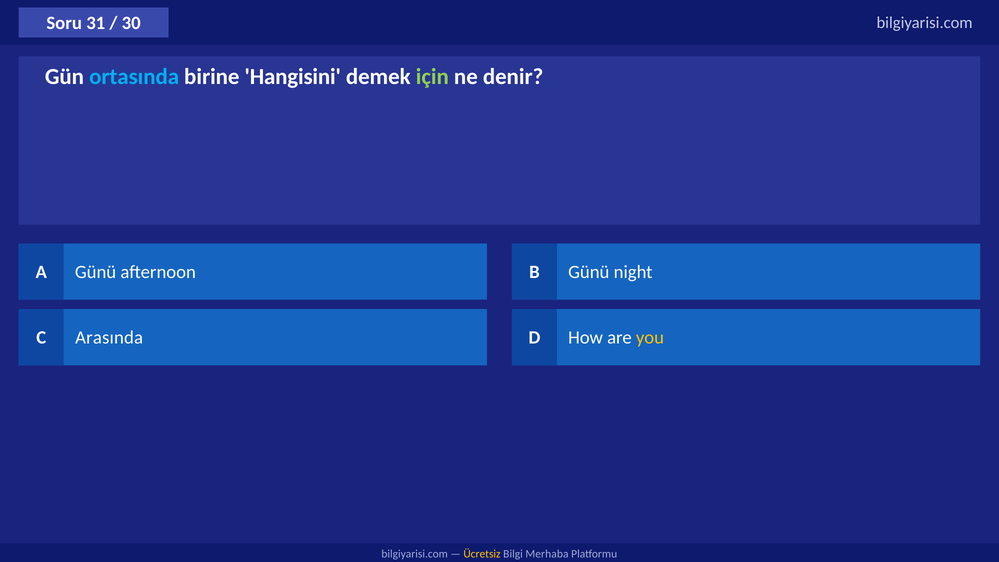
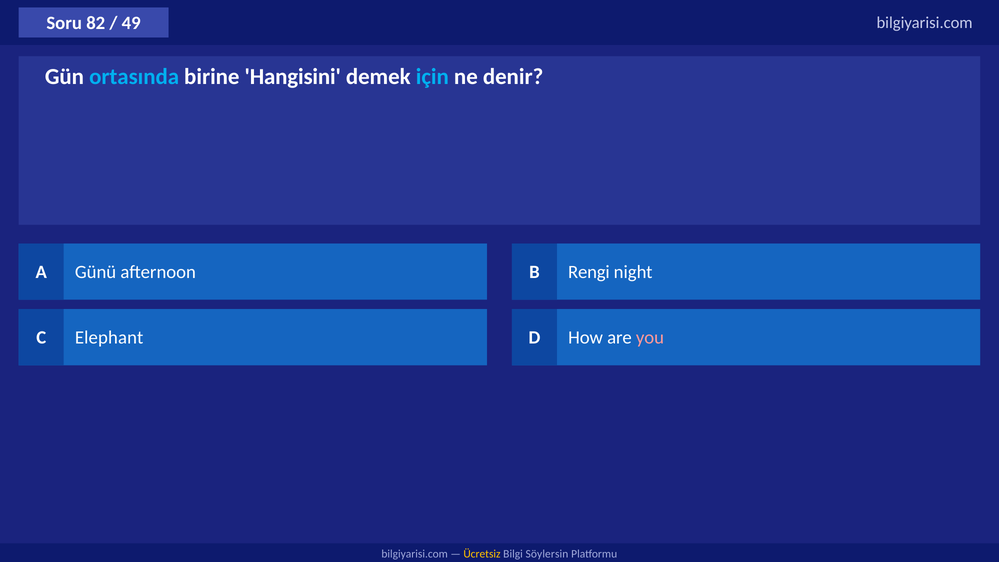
31: 31 -> 82 (96, 23)
30: 30 -> 49 (131, 23)
için colour: light green -> light blue (432, 77)
B Günü: Günü -> Rengi (589, 272)
Arasında: Arasında -> Elephant (109, 337)
you colour: yellow -> pink (650, 337)
Merhaba: Merhaba -> Söylersin (547, 554)
